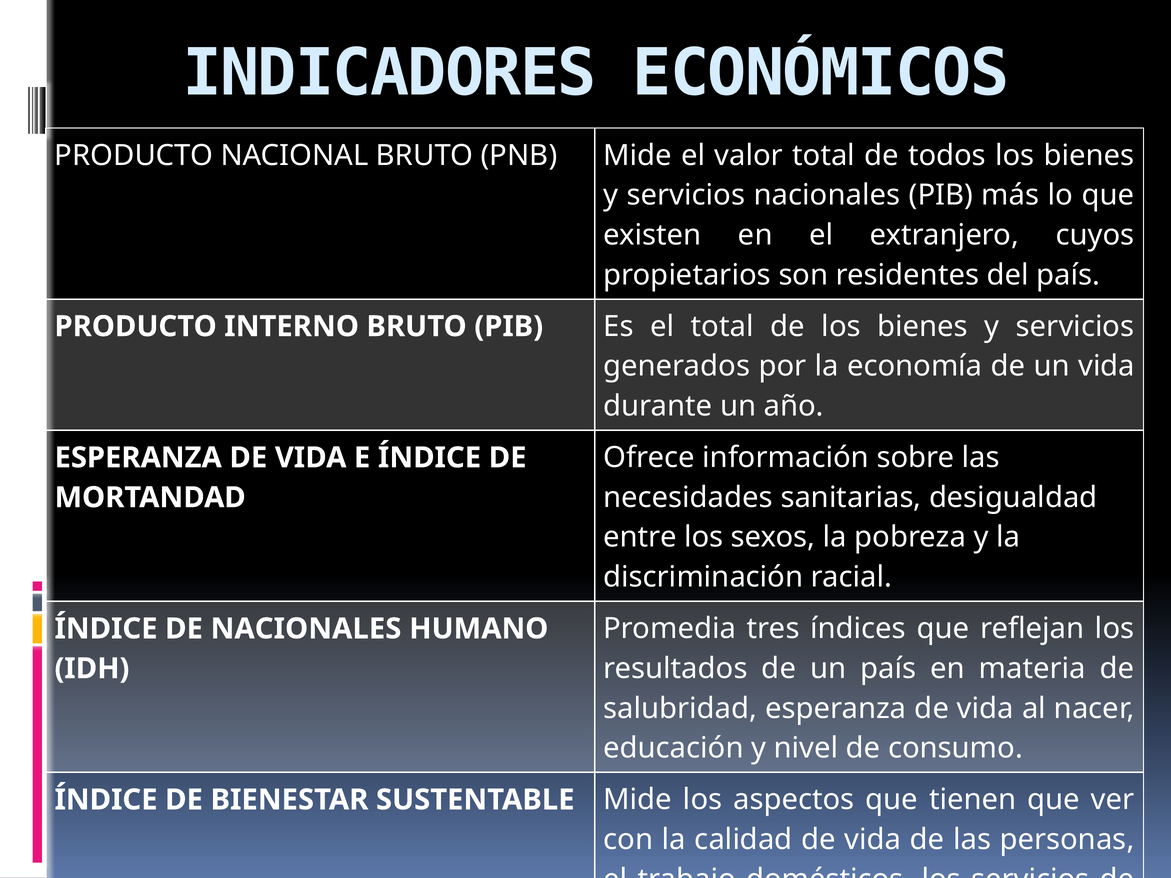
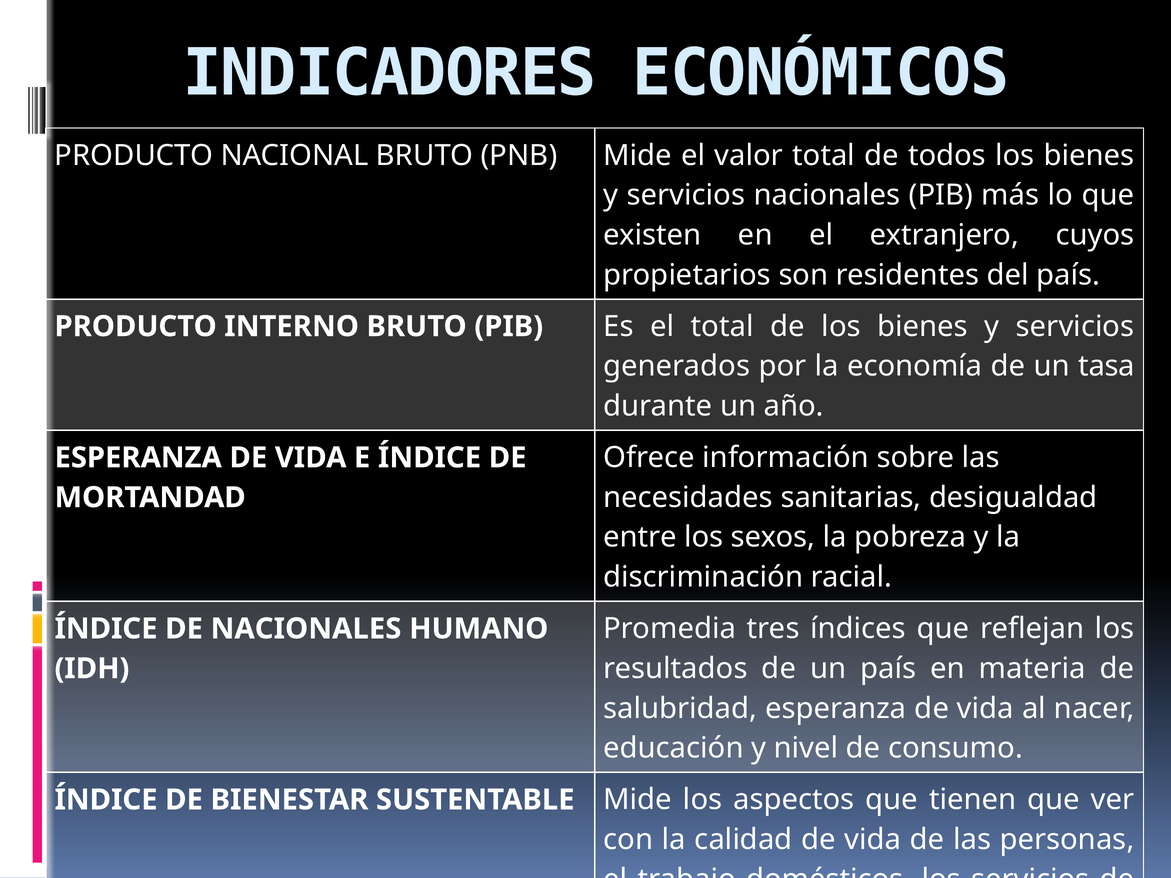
un vida: vida -> tasa (1107, 366)
